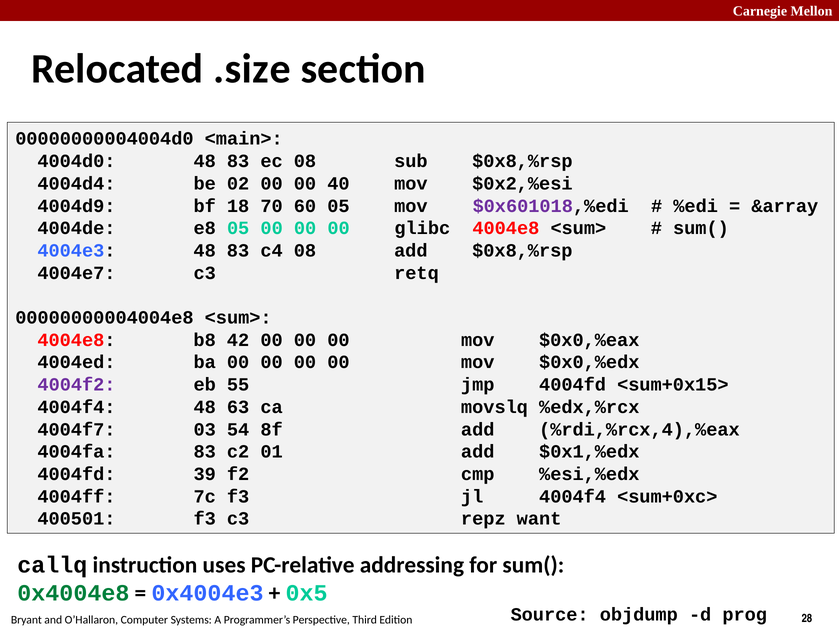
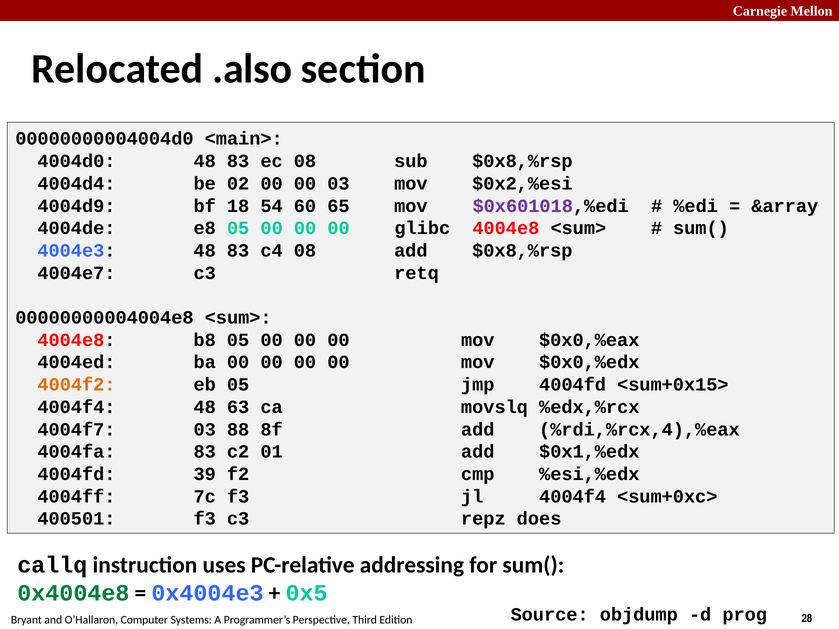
.size: .size -> .also (252, 69)
00 40: 40 -> 03 (338, 184)
70: 70 -> 54 (272, 206)
60 05: 05 -> 65 (338, 206)
b8 42: 42 -> 05 (238, 340)
4004f2 colour: purple -> orange (76, 385)
eb 55: 55 -> 05 (238, 385)
54: 54 -> 88 (238, 430)
want: want -> does (539, 519)
